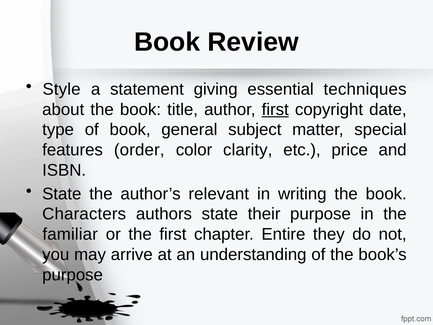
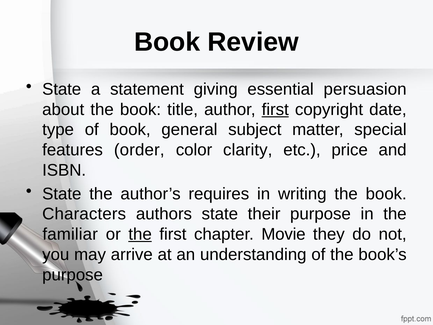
Style: Style -> State (62, 89)
techniques: techniques -> persuasion (365, 89)
relevant: relevant -> requires (219, 194)
the underline: none -> present (140, 234)
Entire: Entire -> Movie (283, 234)
